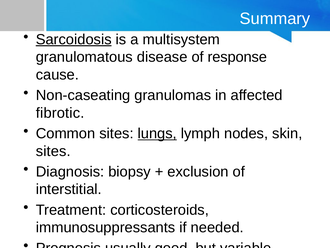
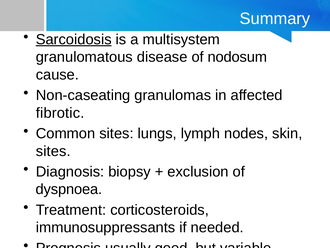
response: response -> nodosum (237, 57)
lungs underline: present -> none (157, 133)
interstitial: interstitial -> dyspnoea (69, 189)
